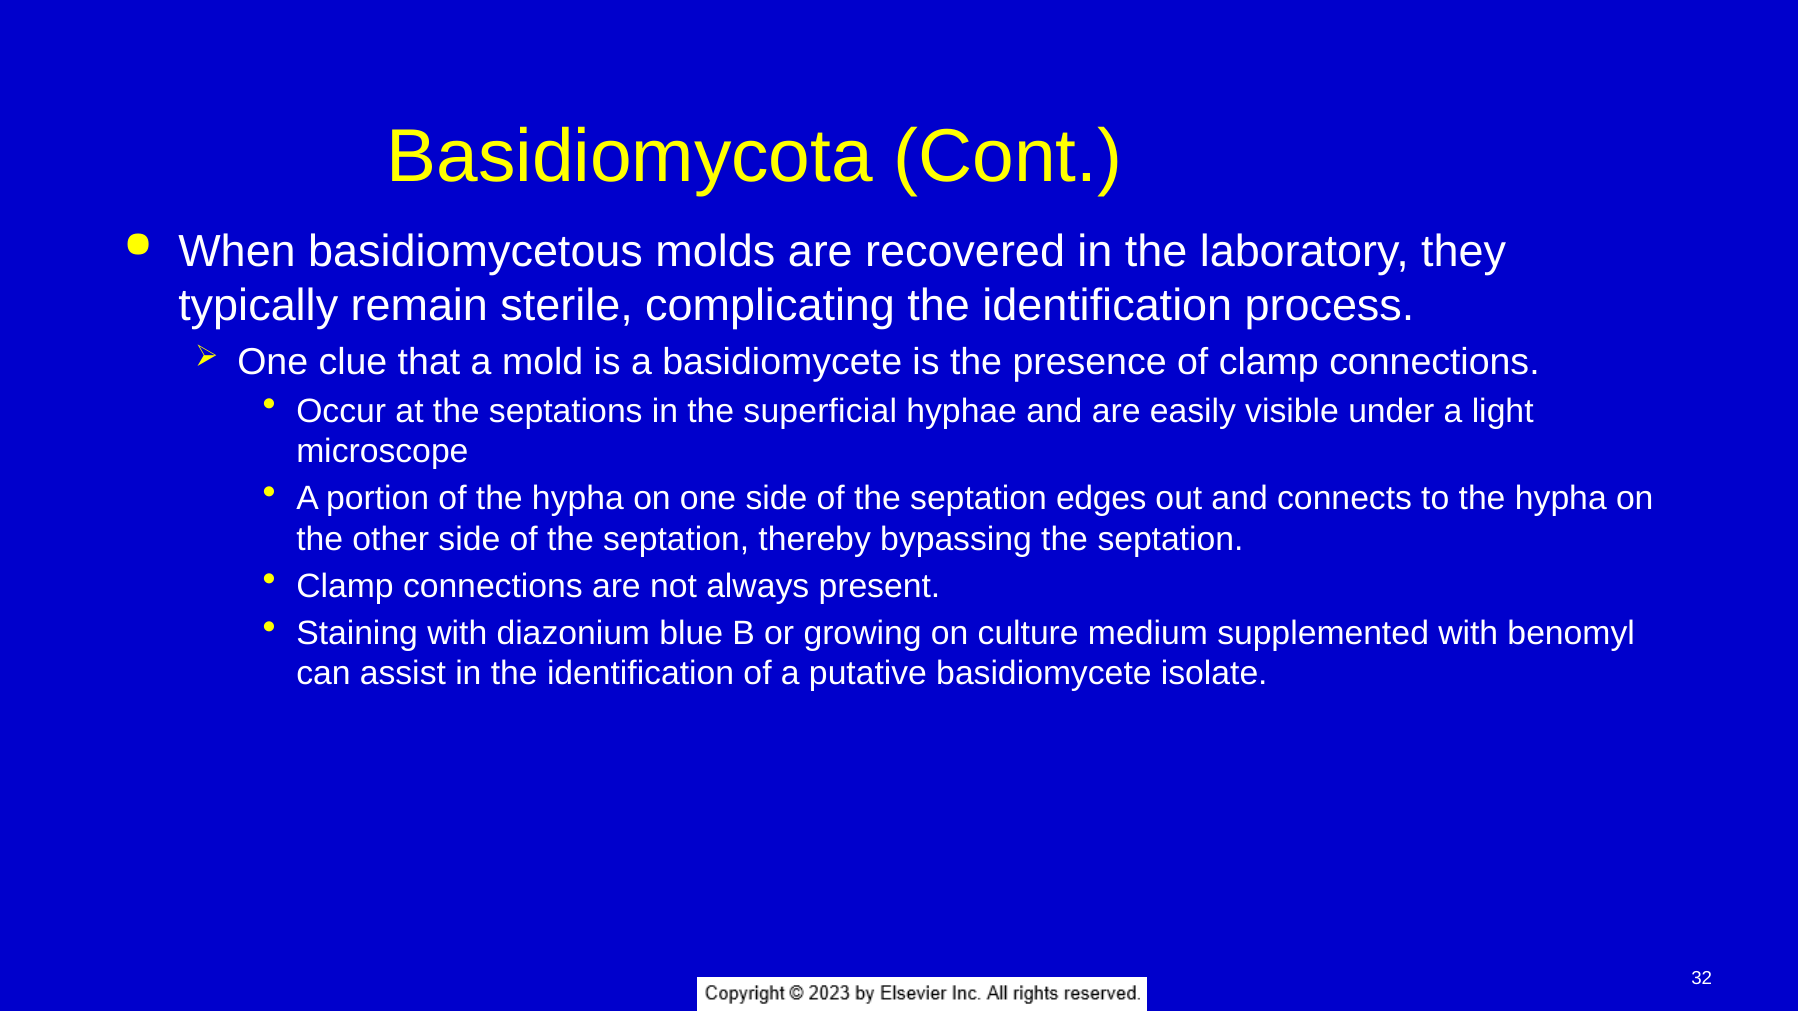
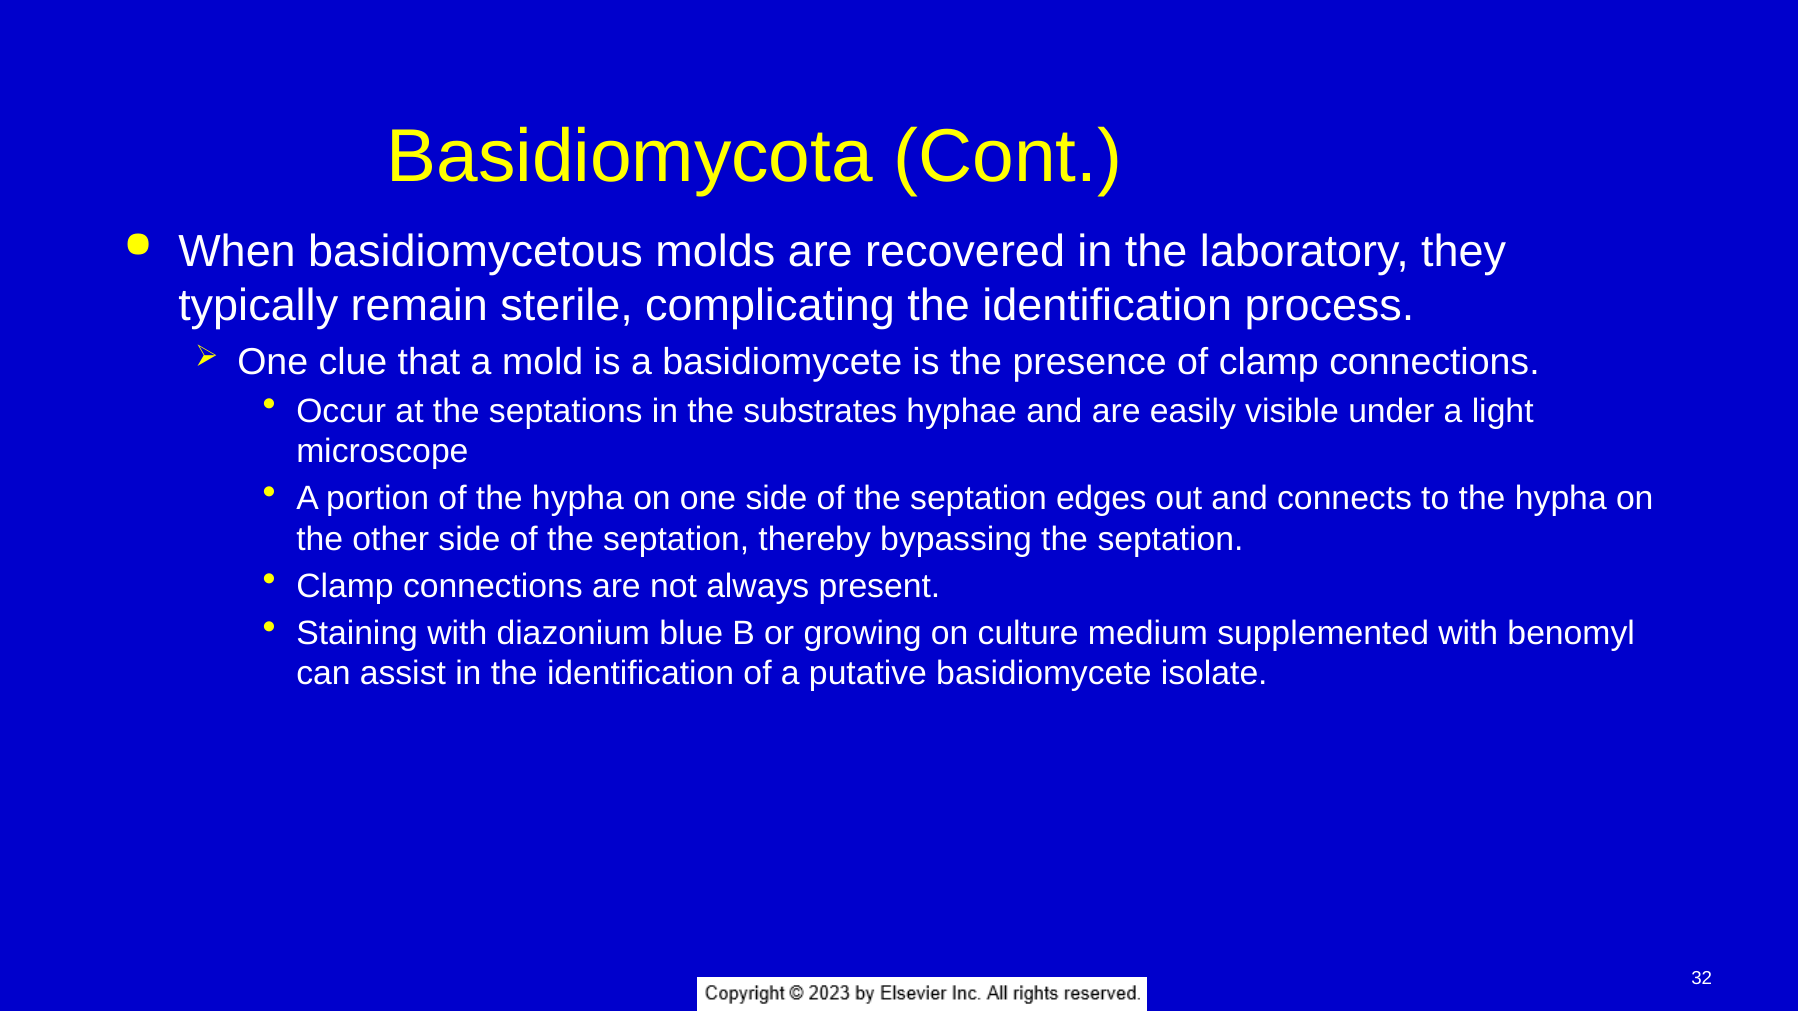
superficial: superficial -> substrates (820, 411)
